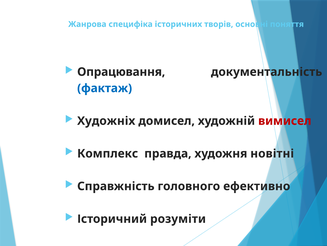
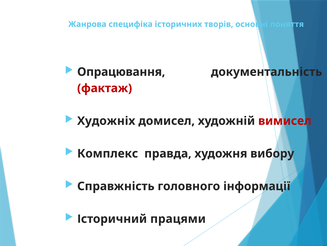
фактаж colour: blue -> red (105, 88)
новітні: новітні -> вибору (272, 153)
ефективно: ефективно -> інформації (257, 186)
розуміти: розуміти -> працями (178, 218)
